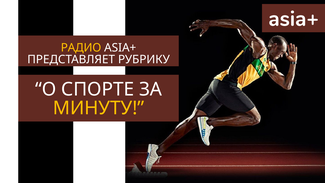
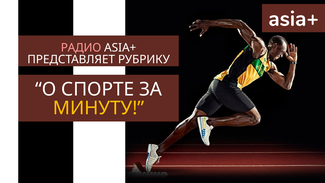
РАДИО colour: yellow -> pink (81, 48)
